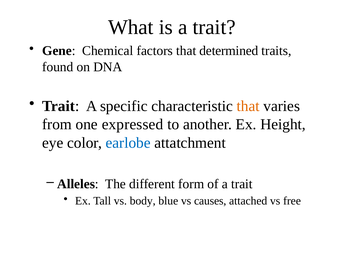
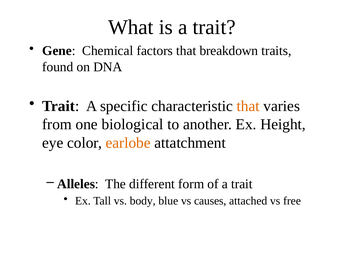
determined: determined -> breakdown (229, 51)
expressed: expressed -> biological (133, 124)
earlobe colour: blue -> orange (128, 143)
